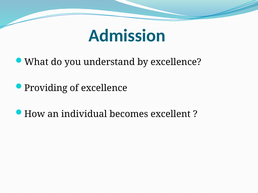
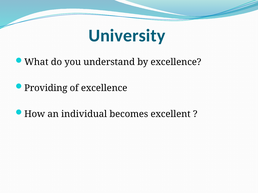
Admission: Admission -> University (127, 36)
